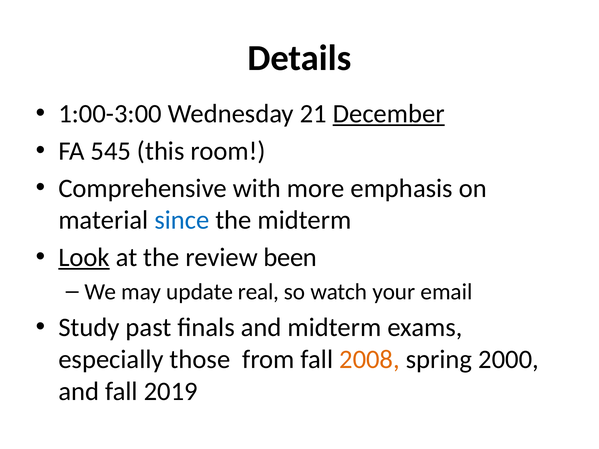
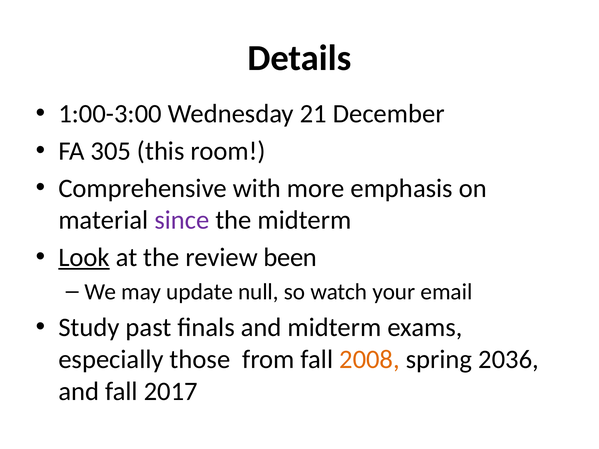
December underline: present -> none (389, 114)
545: 545 -> 305 (111, 151)
since colour: blue -> purple (182, 220)
real: real -> null (258, 292)
2000: 2000 -> 2036 (508, 359)
2019: 2019 -> 2017 (171, 391)
